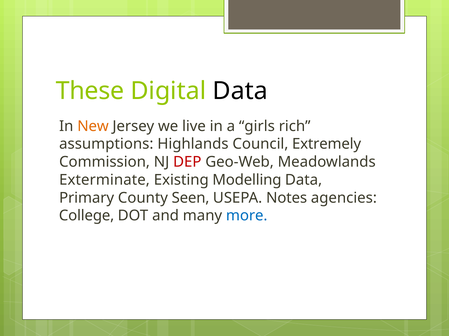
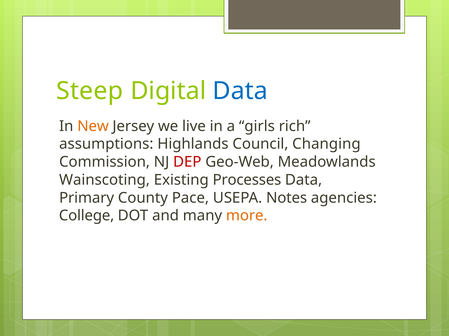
These: These -> Steep (90, 91)
Data colour: black -> blue (240, 91)
Extremely: Extremely -> Changing (326, 144)
Exterminate: Exterminate -> Wainscoting (105, 180)
Modelling: Modelling -> Processes (247, 180)
Seen: Seen -> Pace (190, 198)
more colour: blue -> orange (247, 216)
